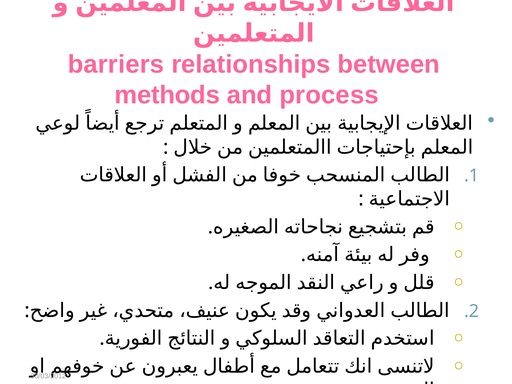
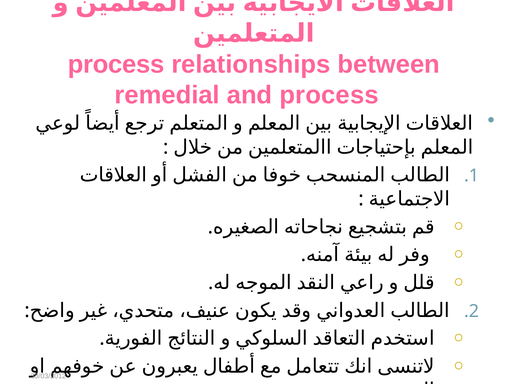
barriers: barriers -> process (116, 64)
methods: methods -> remedial (167, 95)
